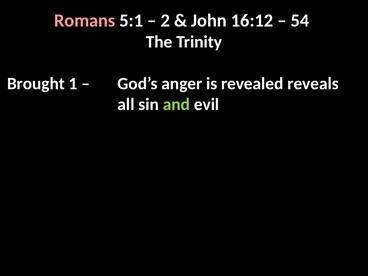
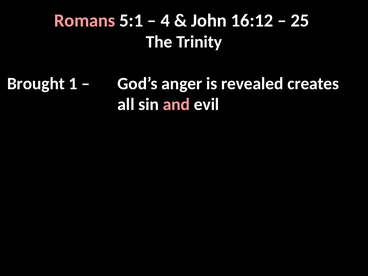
2: 2 -> 4 (165, 21)
54: 54 -> 25 (300, 21)
reveals: reveals -> creates (313, 84)
and colour: light green -> pink (176, 104)
